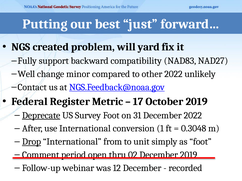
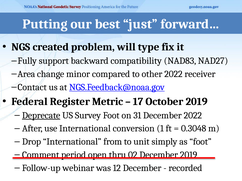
yard: yard -> type (149, 47)
Well: Well -> Area (26, 74)
unlikely: unlikely -> receiver (200, 74)
Drop underline: present -> none (32, 142)
